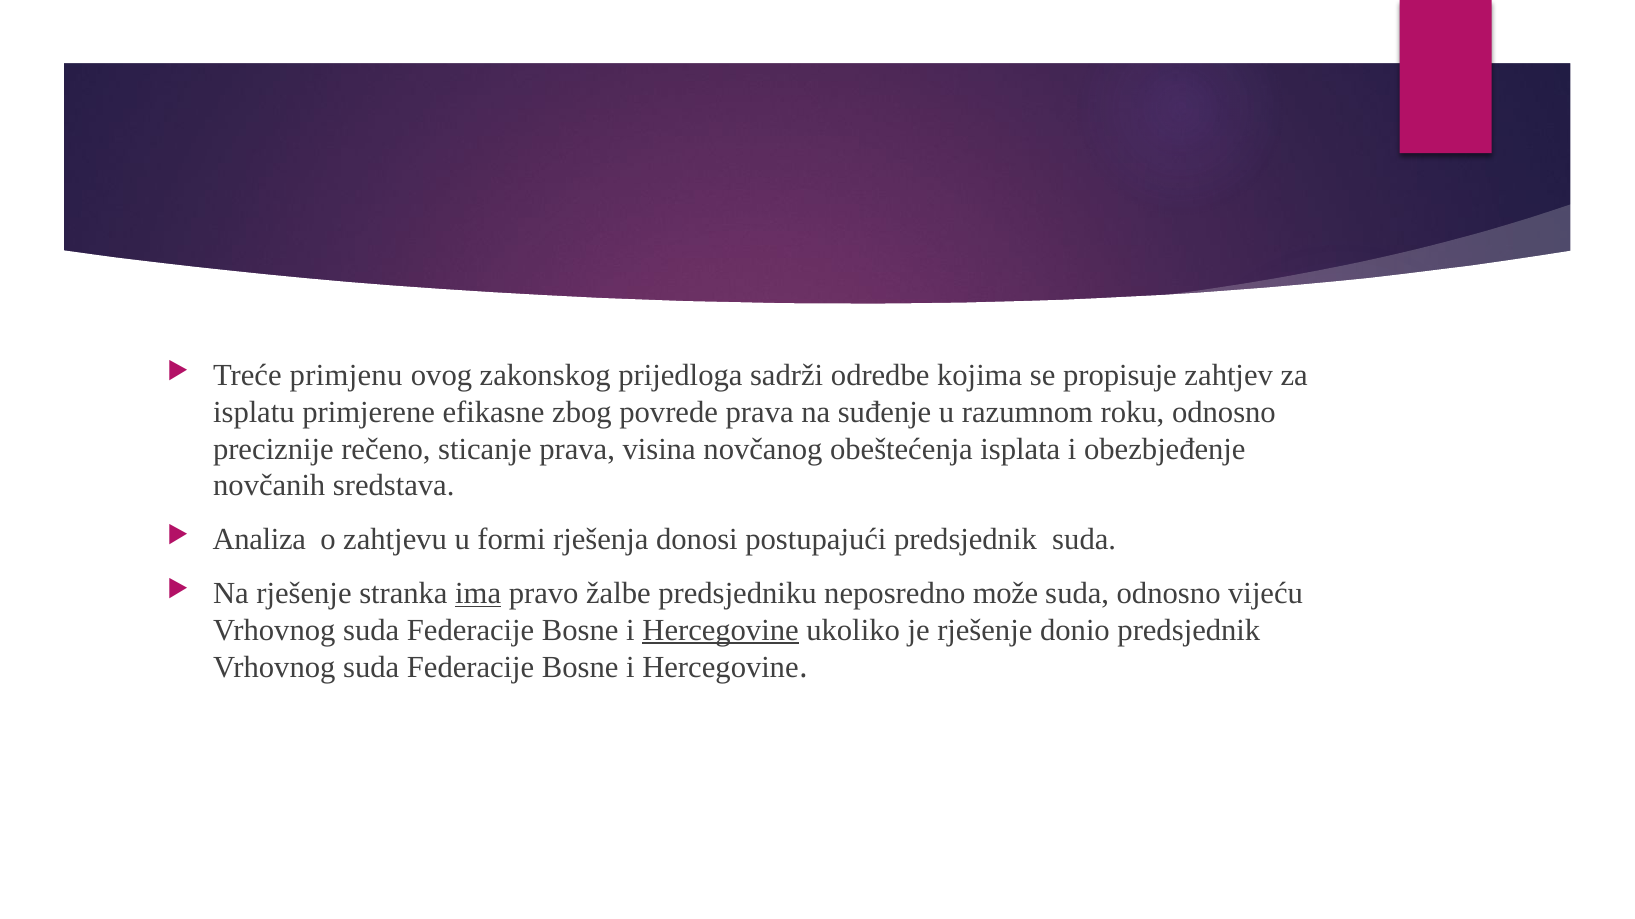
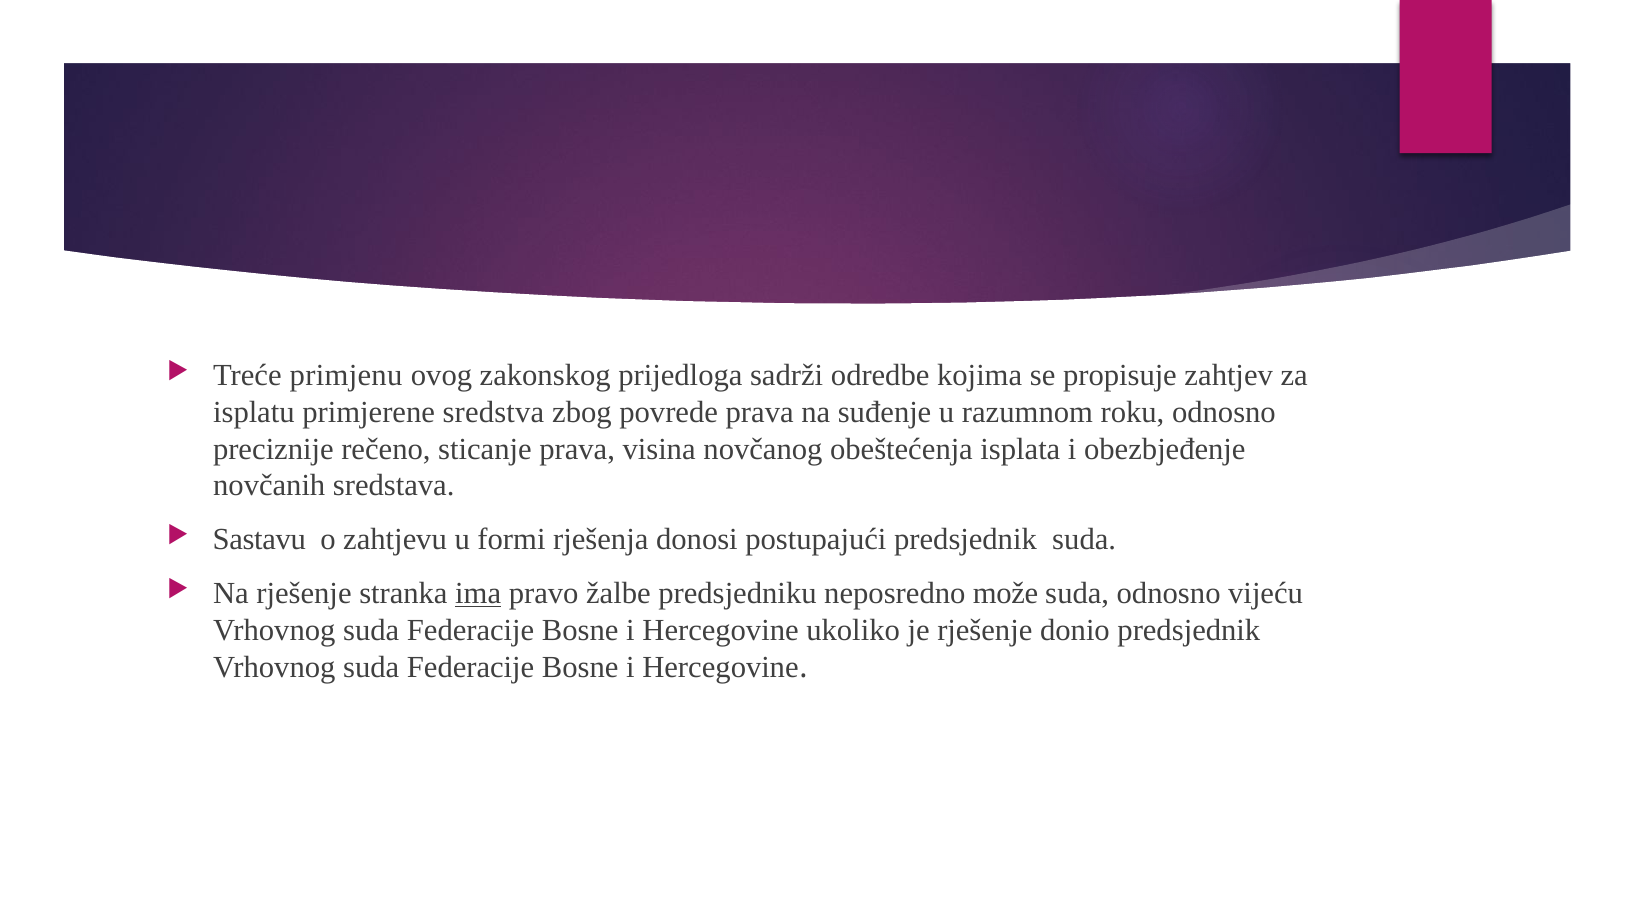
efikasne: efikasne -> sredstva (493, 413)
Analiza: Analiza -> Sastavu (259, 540)
Hercegovine underline: present -> none (721, 631)
